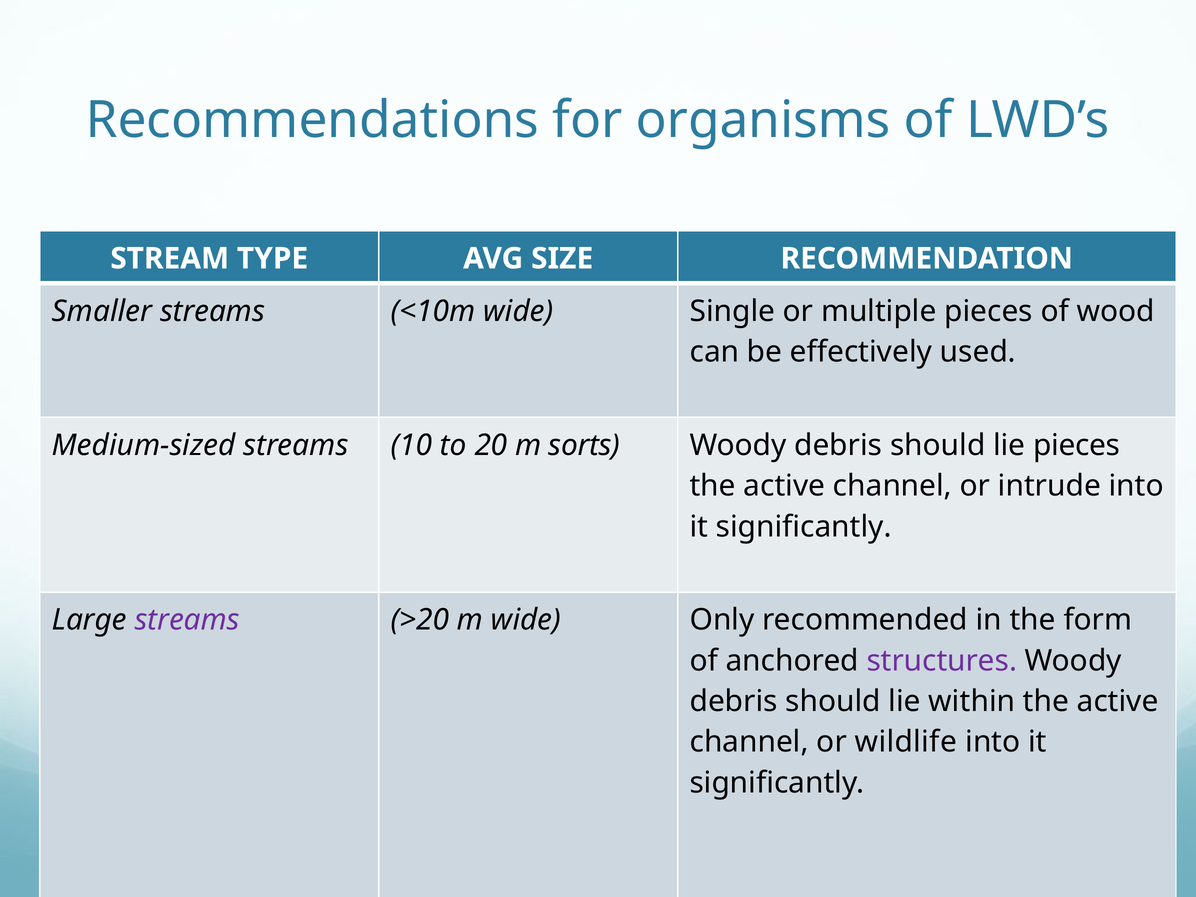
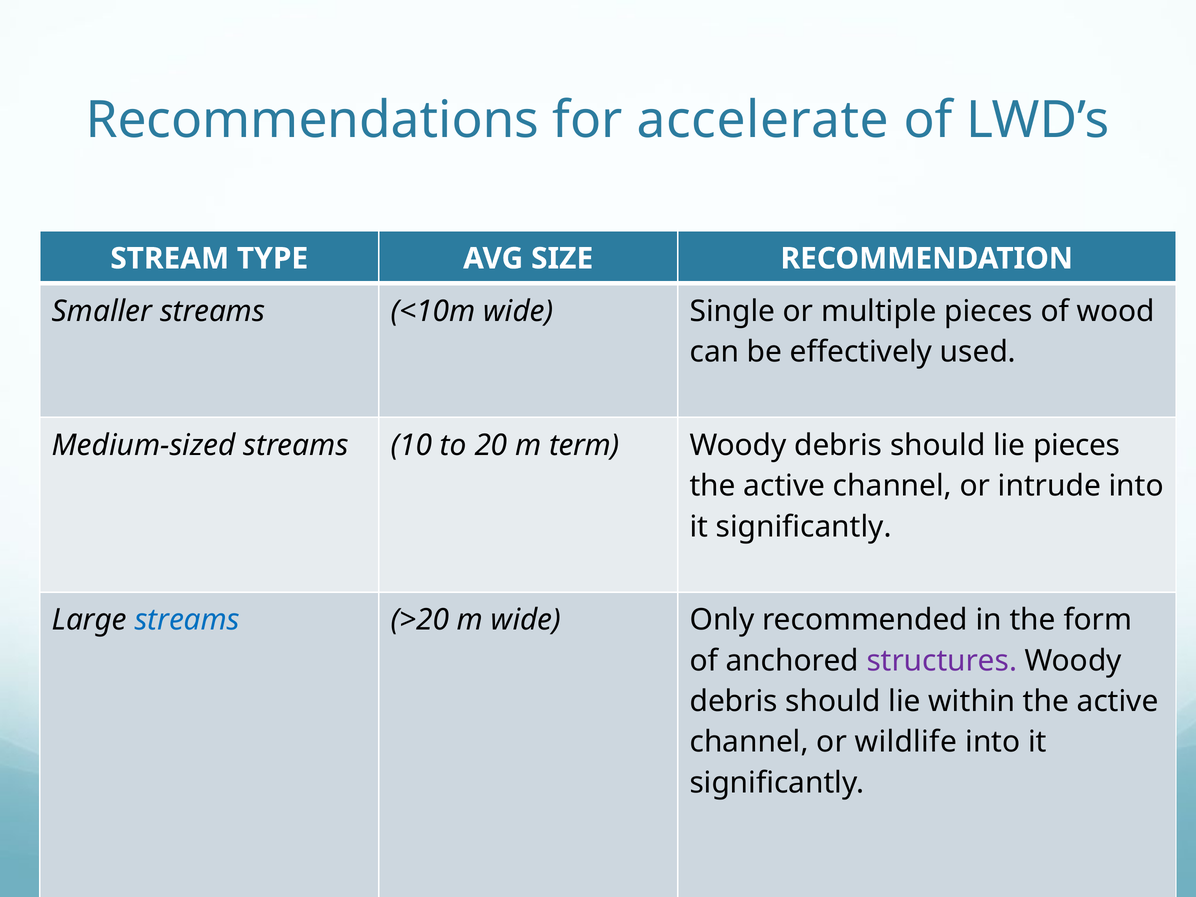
organisms: organisms -> accelerate (763, 120)
sorts: sorts -> term (584, 445)
streams colour: purple -> blue (187, 620)
